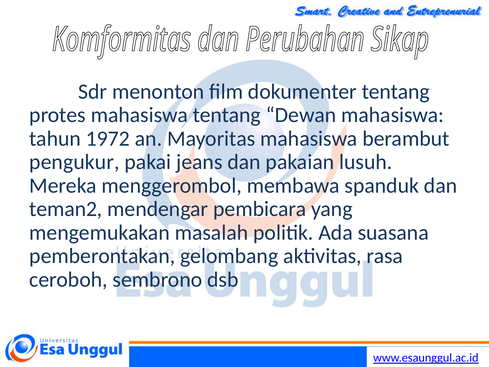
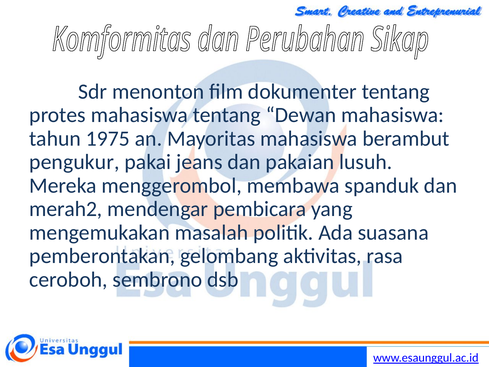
1972: 1972 -> 1975 (108, 138)
teman2: teman2 -> merah2 (66, 209)
